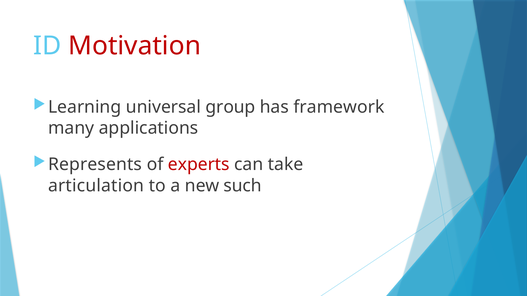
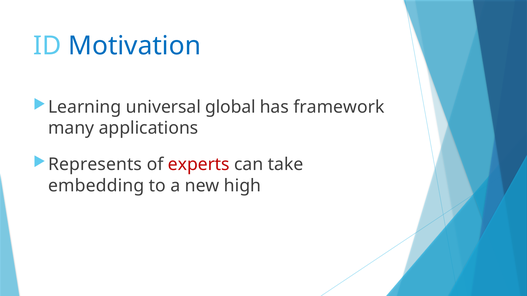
Motivation colour: red -> blue (135, 46)
group: group -> global (230, 107)
articulation: articulation -> embedding (96, 186)
such: such -> high (242, 186)
